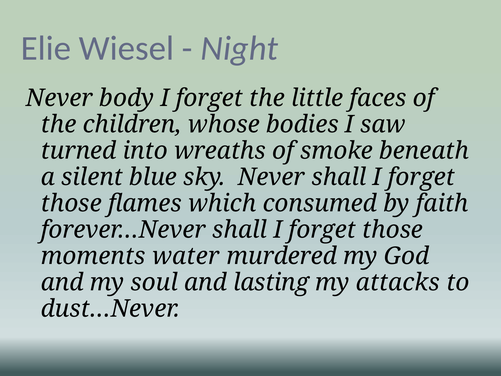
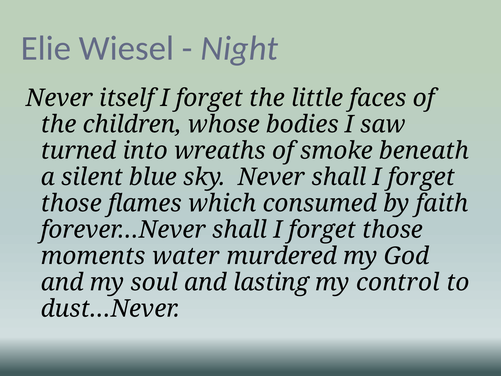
body: body -> itself (127, 98)
attacks: attacks -> control (398, 282)
